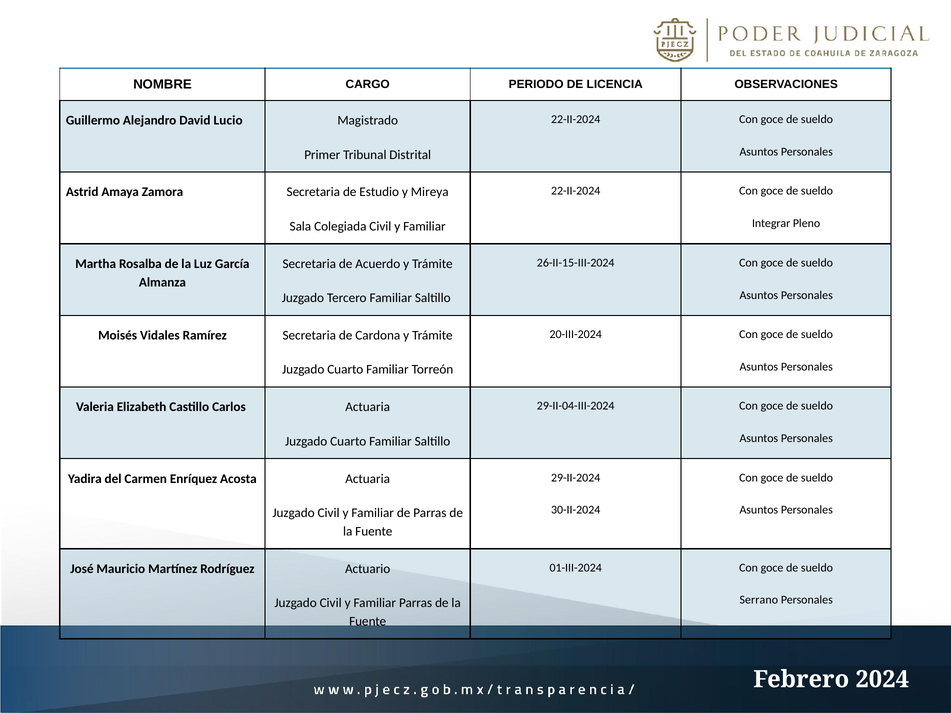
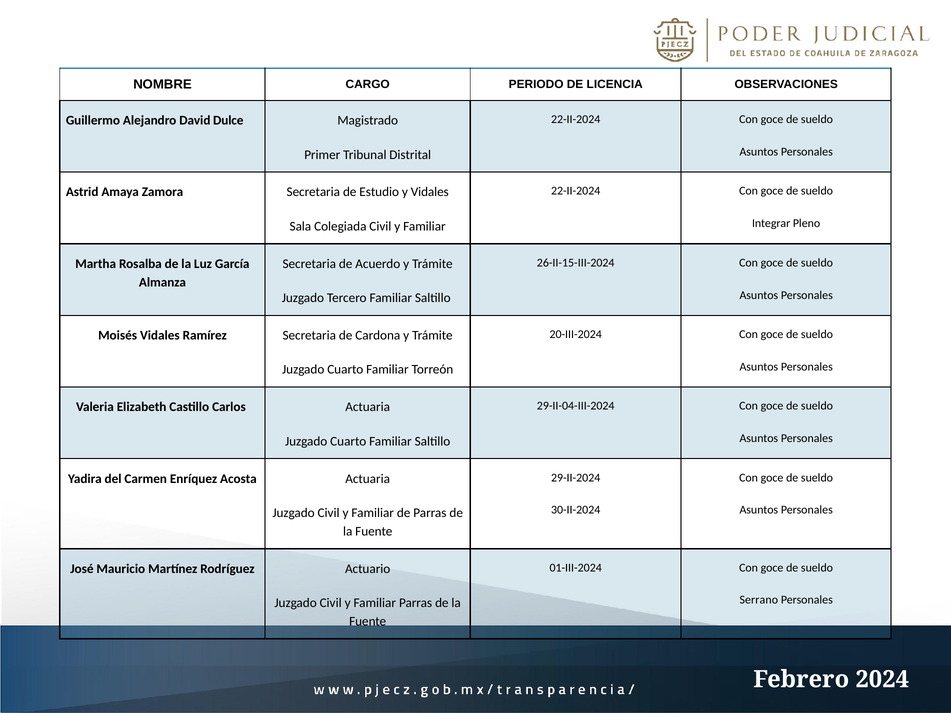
Lucio: Lucio -> Dulce (228, 121)
y Mireya: Mireya -> Vidales (430, 192)
